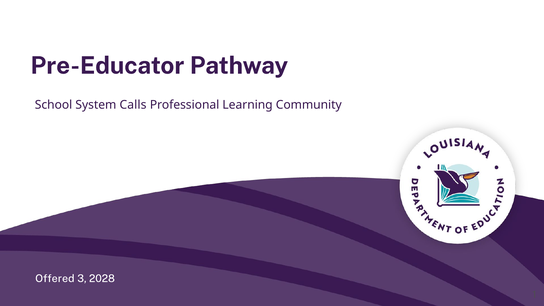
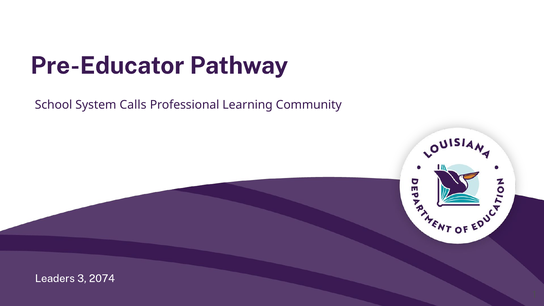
Offered: Offered -> Leaders (55, 279)
2028: 2028 -> 2074 (102, 279)
